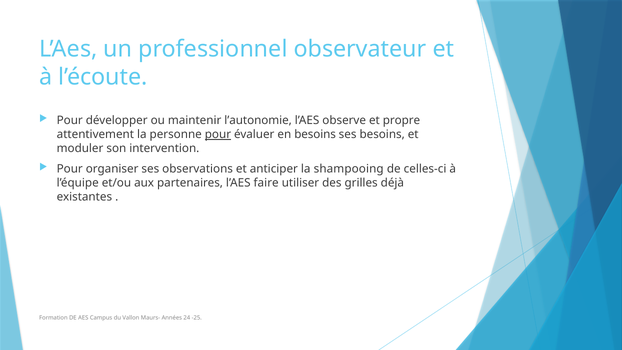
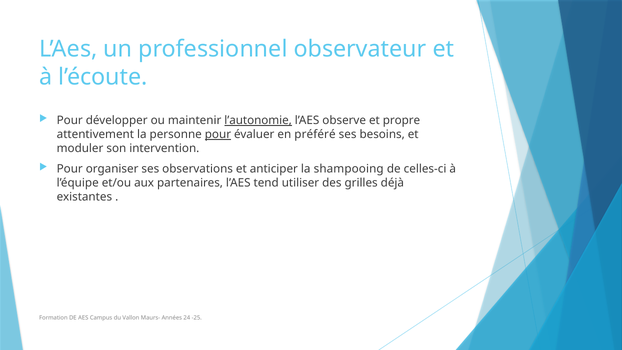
l’autonomie underline: none -> present (258, 120)
en besoins: besoins -> préféré (315, 134)
faire: faire -> tend (266, 183)
